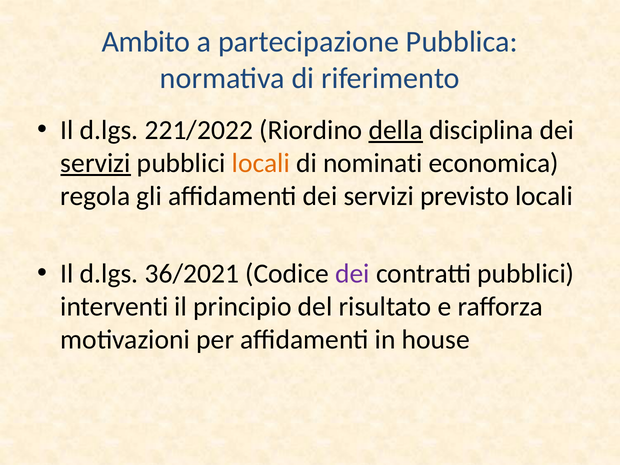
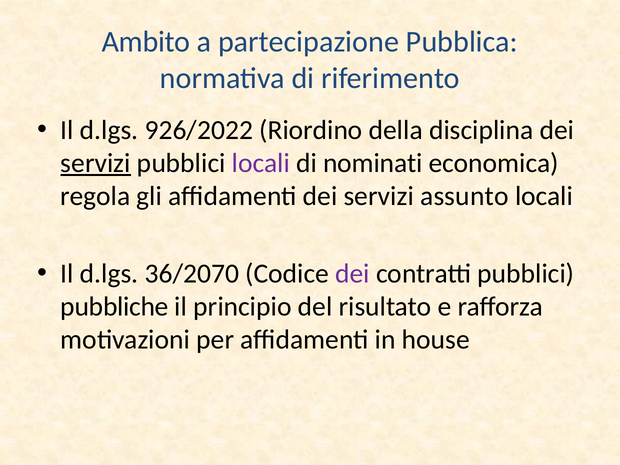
221/2022: 221/2022 -> 926/2022 (199, 130)
della underline: present -> none (396, 130)
locali colour: orange -> purple (261, 163)
previsto: previsto -> assunto (464, 196)
36/2021: 36/2021 -> 36/2070 (192, 274)
interventi: interventi -> pubbliche (114, 307)
